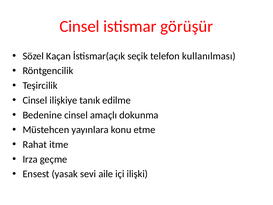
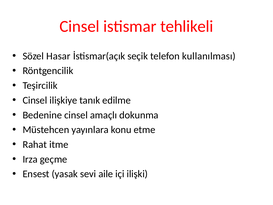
görüşür: görüşür -> tehlikeli (187, 26)
Kaçan: Kaçan -> Hasar (58, 56)
